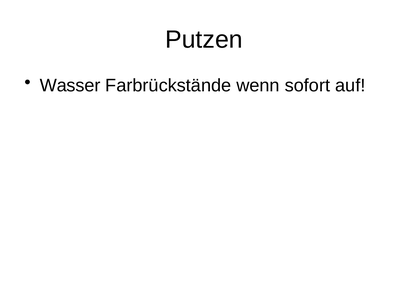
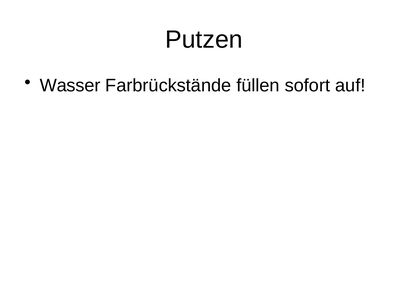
wenn: wenn -> füllen (258, 86)
